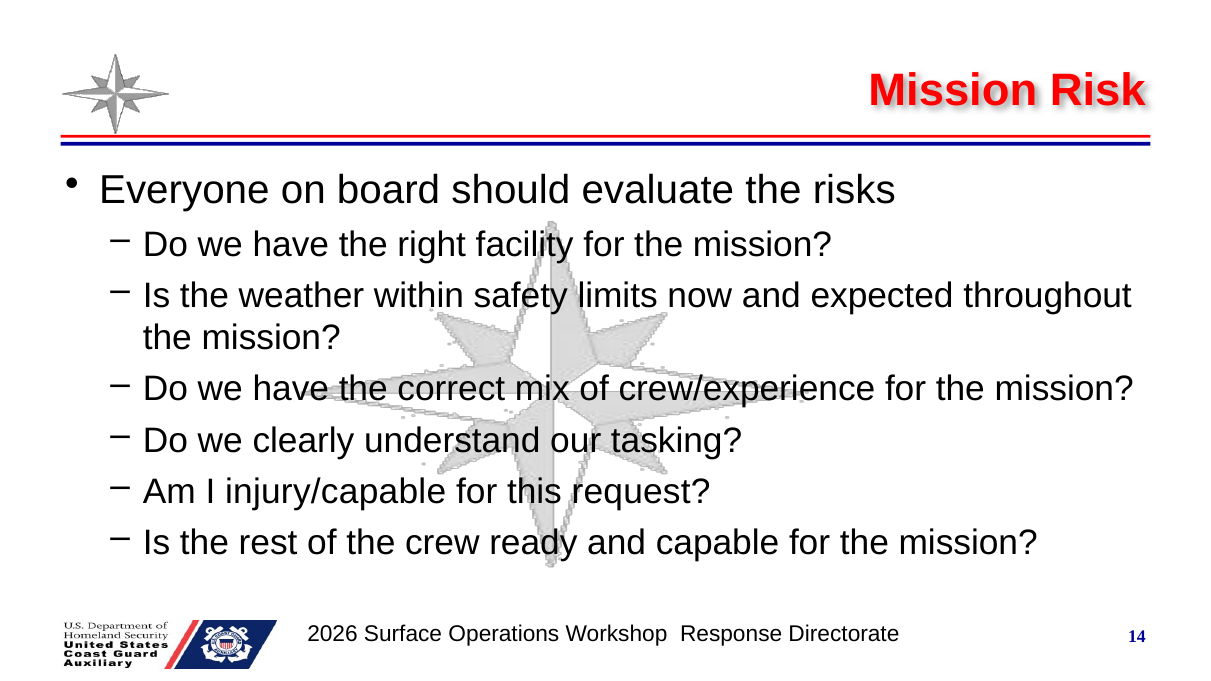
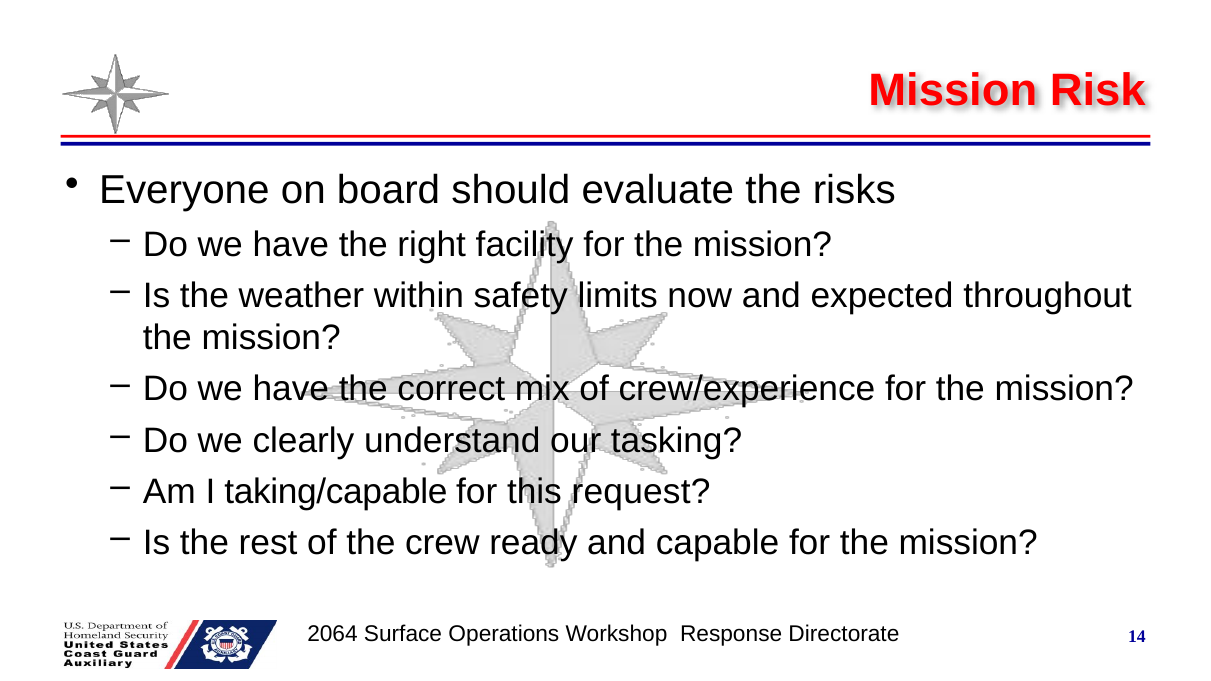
injury/capable: injury/capable -> taking/capable (336, 492)
2026: 2026 -> 2064 (332, 634)
